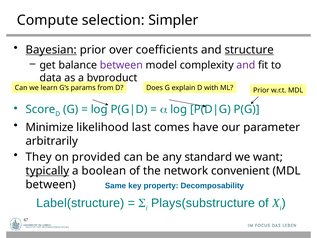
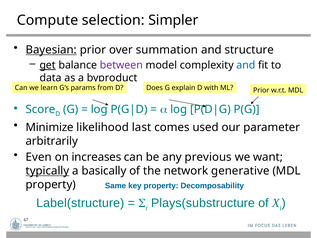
coefficients: coefficients -> summation (167, 50)
structure underline: present -> none (249, 50)
get underline: none -> present (48, 65)
and colour: purple -> blue (246, 65)
have: have -> used (206, 127)
They: They -> Even (39, 157)
provided: provided -> increases (96, 157)
standard: standard -> previous (208, 157)
boolean: boolean -> basically (104, 171)
convenient: convenient -> generative (240, 171)
between: between -> property (51, 184)
